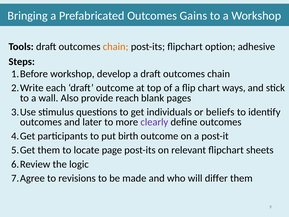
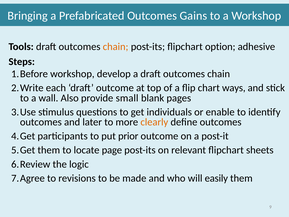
reach: reach -> small (127, 98)
beliefs: beliefs -> enable (220, 112)
clearly colour: purple -> orange (154, 122)
birth: birth -> prior (128, 136)
differ: differ -> easily (216, 178)
